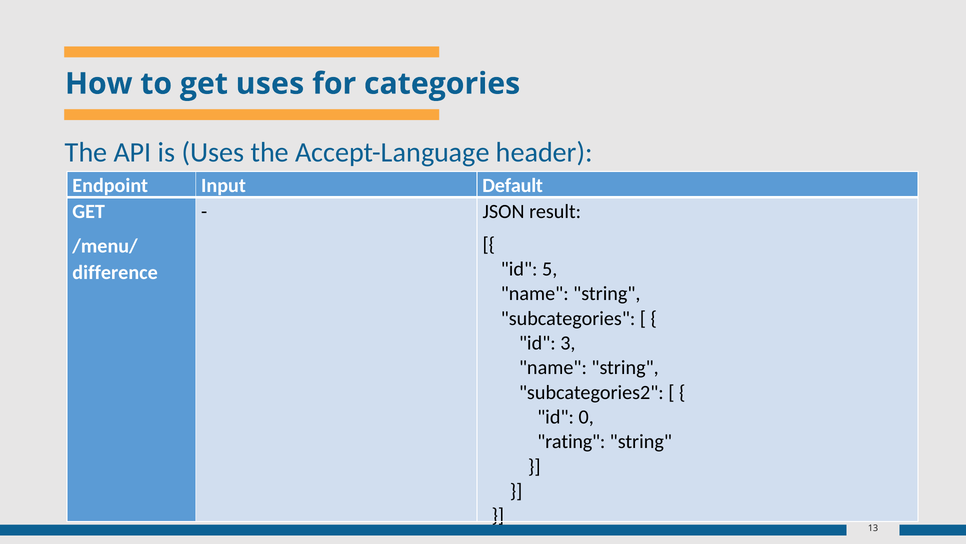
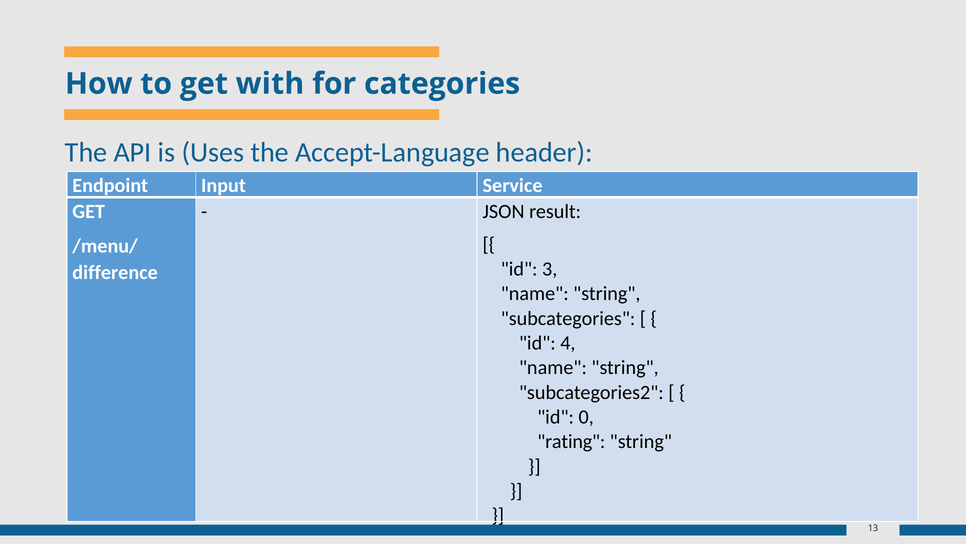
get uses: uses -> with (270, 84)
Default: Default -> Service (513, 186)
5: 5 -> 3 (550, 269)
3: 3 -> 4 (568, 343)
